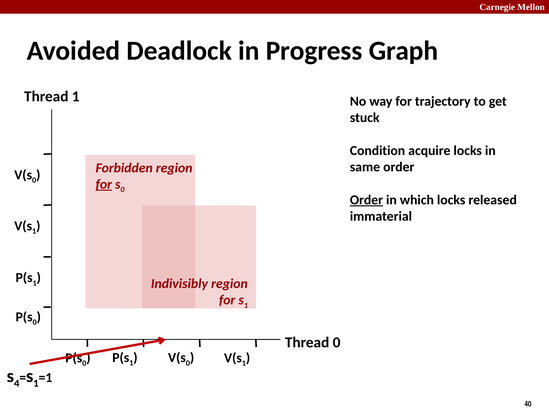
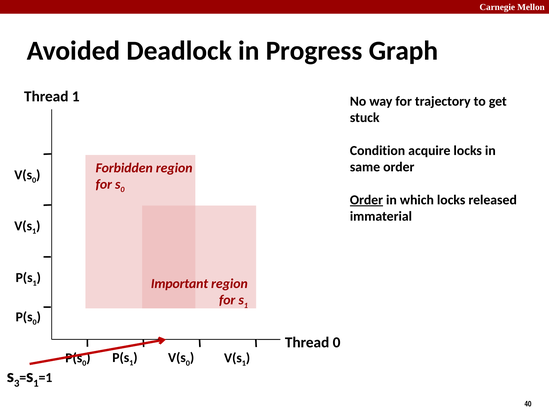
for underline: present -> none (104, 185)
Indivisibly: Indivisibly -> Important (179, 284)
4: 4 -> 3 (17, 384)
